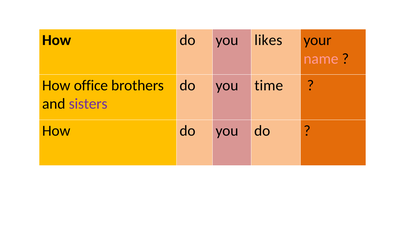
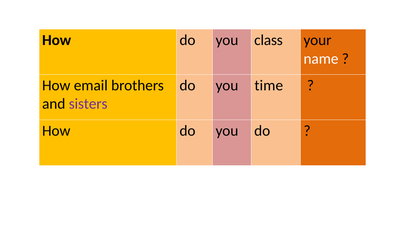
likes: likes -> class (268, 40)
name colour: pink -> white (321, 59)
office: office -> email (91, 85)
